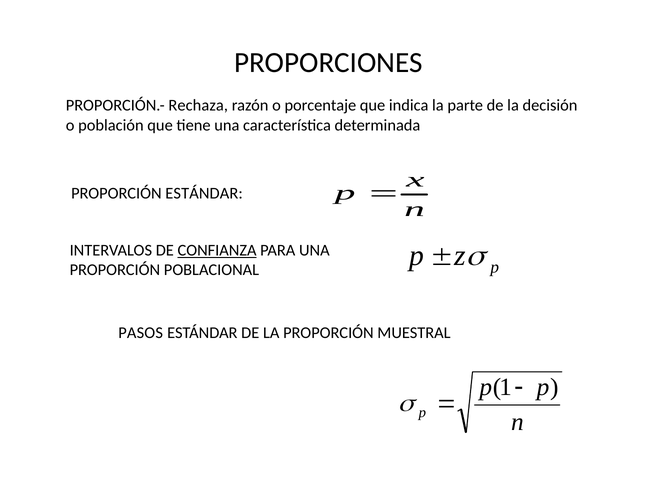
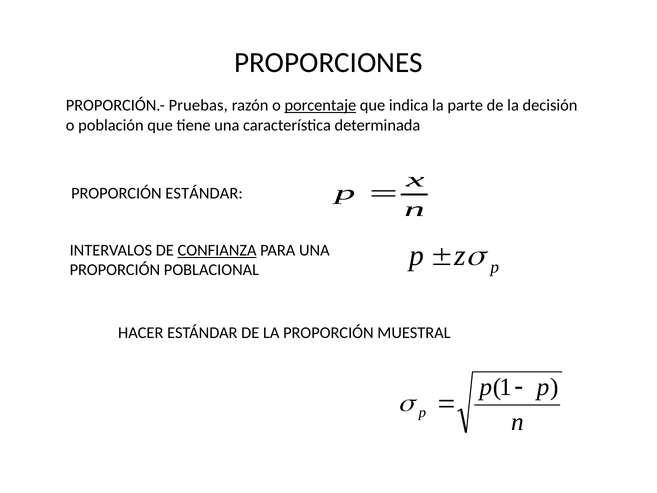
Rechaza: Rechaza -> Pruebas (198, 105)
porcentaje underline: none -> present (320, 105)
PASOS: PASOS -> HACER (141, 333)
